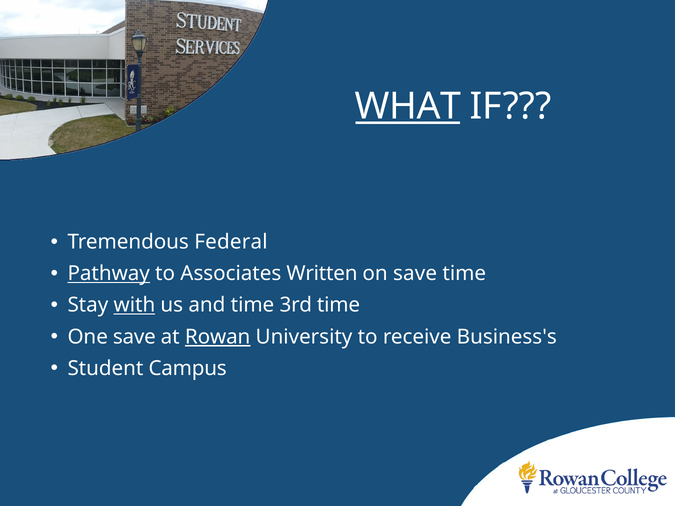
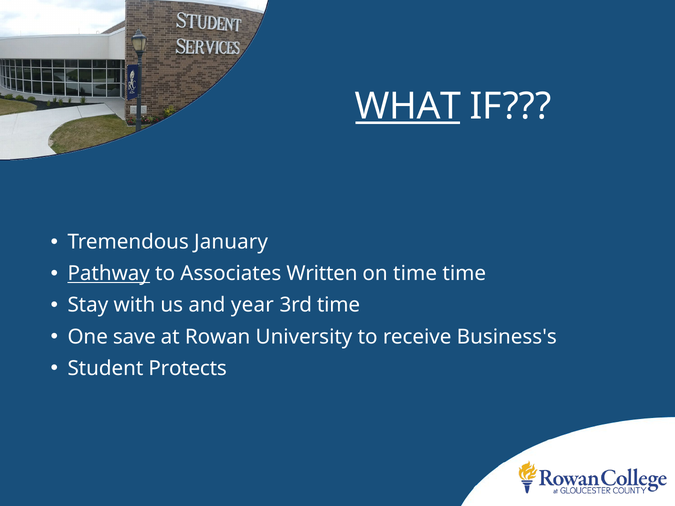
Federal: Federal -> January (231, 242)
on save: save -> time (415, 274)
with underline: present -> none (134, 305)
and time: time -> year (252, 305)
Rowan underline: present -> none (218, 337)
Campus: Campus -> Protects (188, 369)
